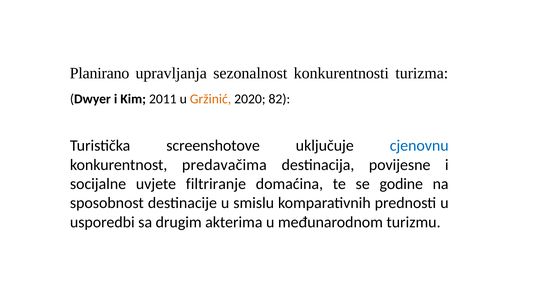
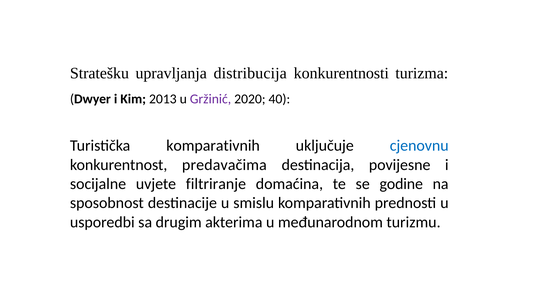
Planirano: Planirano -> Stratešku (99, 73)
sezonalnost: sezonalnost -> distribucija (250, 73)
2011: 2011 -> 2013 (163, 99)
Gržinić colour: orange -> purple (211, 99)
82: 82 -> 40 (279, 99)
Turistička screenshotove: screenshotove -> komparativnih (213, 145)
